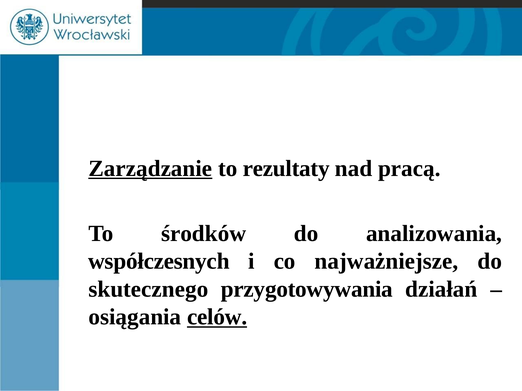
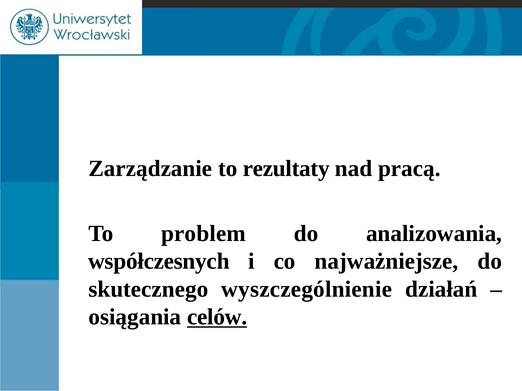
Zarządzanie underline: present -> none (150, 169)
środków: środków -> problem (203, 234)
przygotowywania: przygotowywania -> wyszczególnienie (307, 289)
